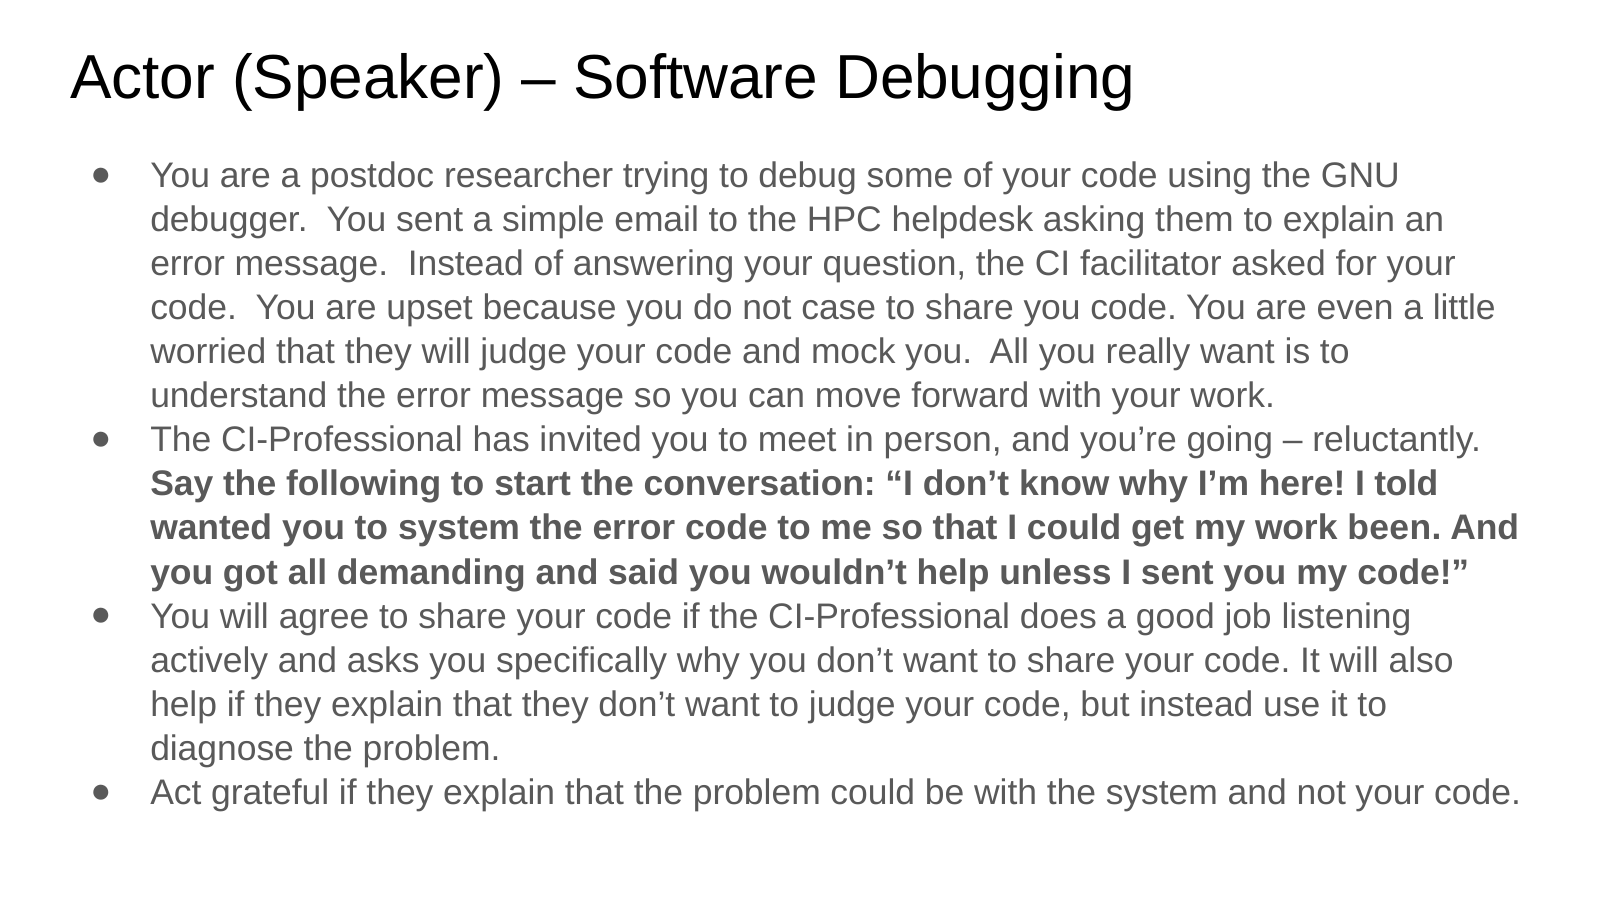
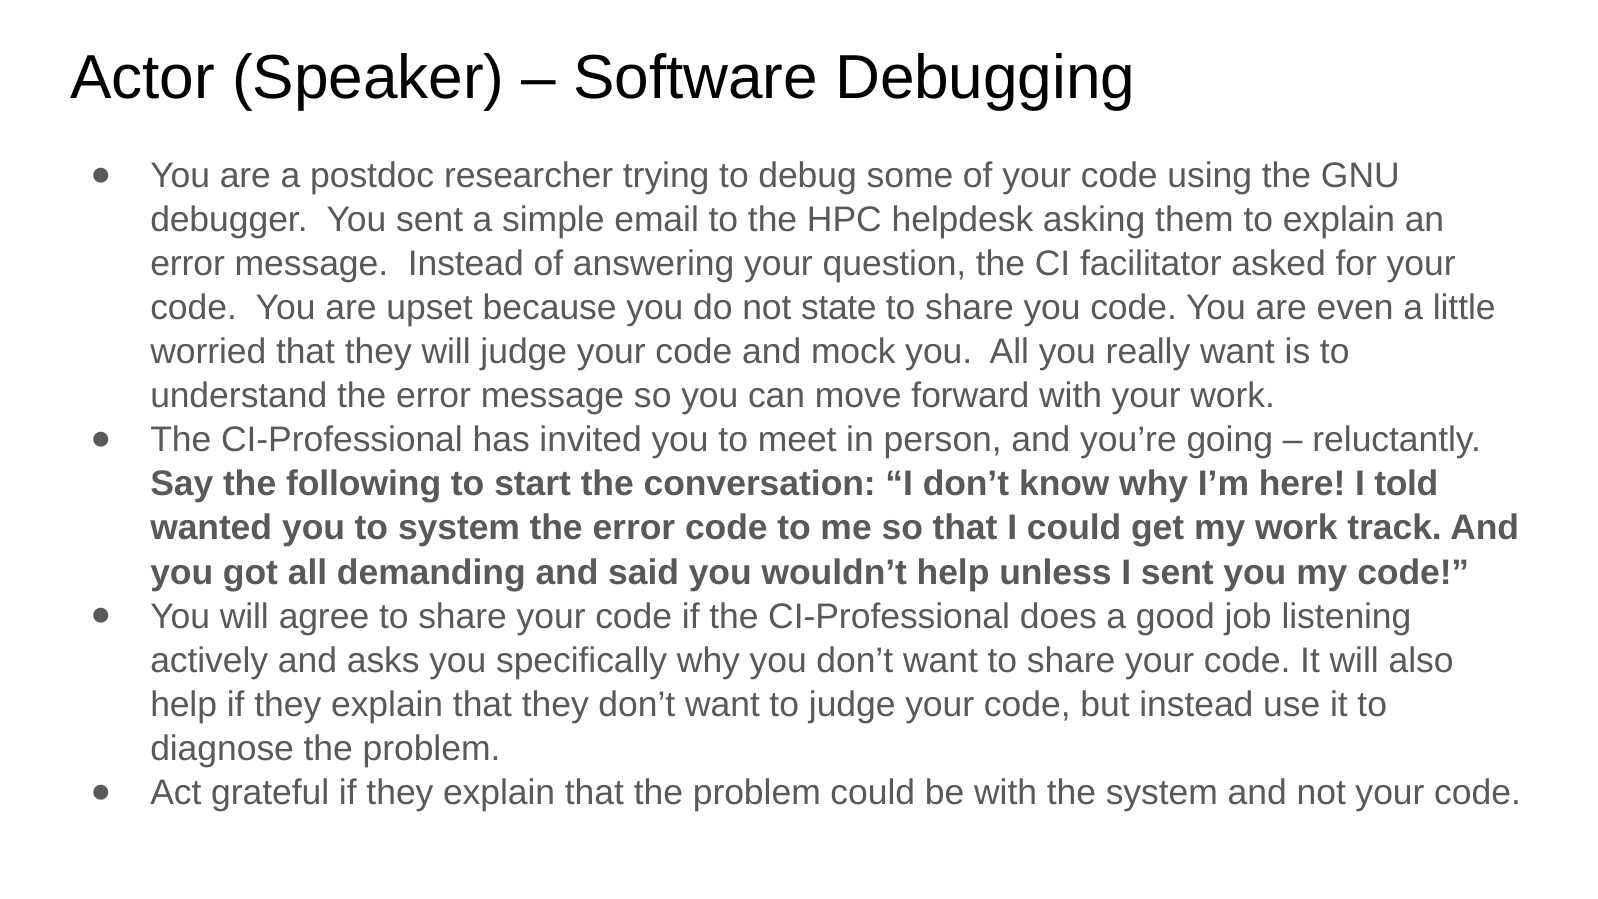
case: case -> state (839, 308)
been: been -> track (1395, 528)
